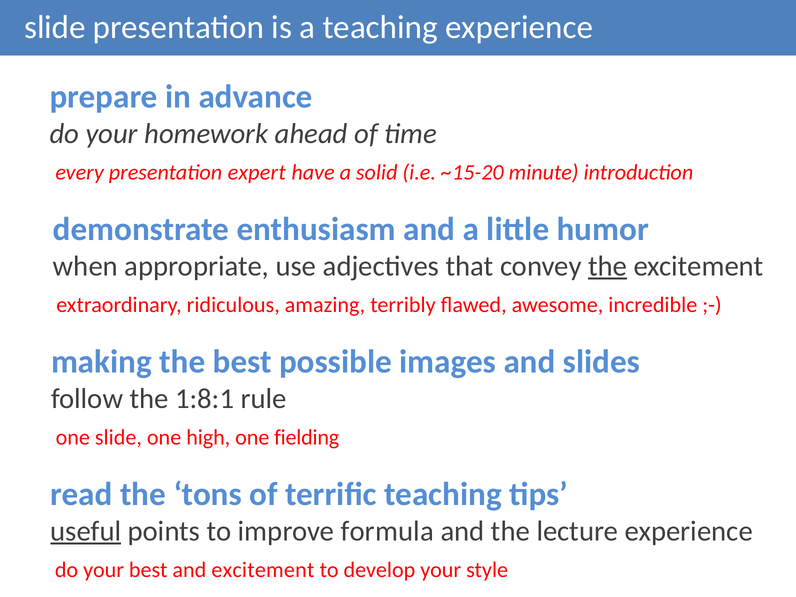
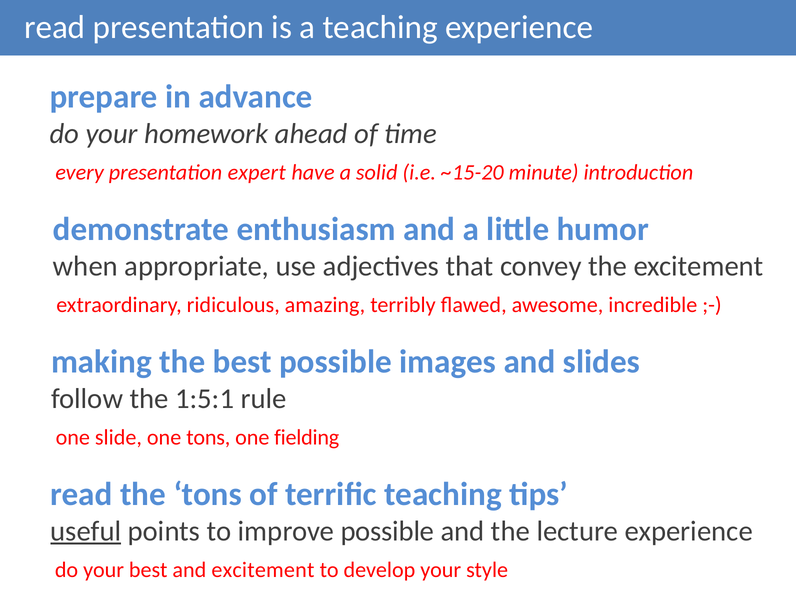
slide: slide -> read (55, 27)
the underline: present -> none (608, 266)
1:8:1: 1:8:1 -> 1:5:1 (205, 399)
one high: high -> tons (208, 438)
improve formula: formula -> possible (387, 531)
